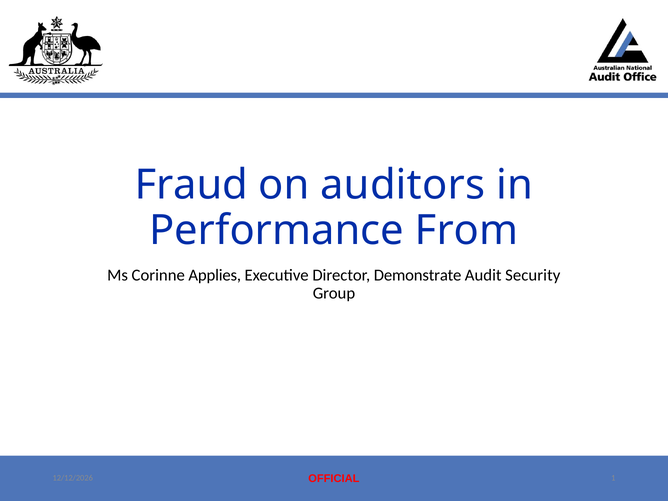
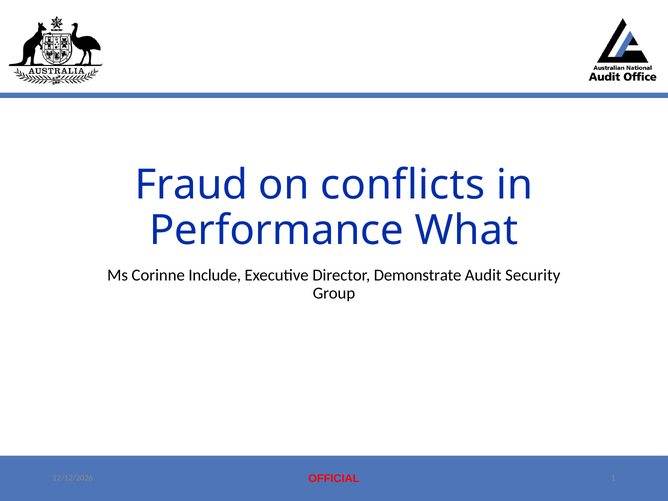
auditors: auditors -> conflicts (403, 185)
From: From -> What (467, 230)
Applies: Applies -> Include (215, 275)
